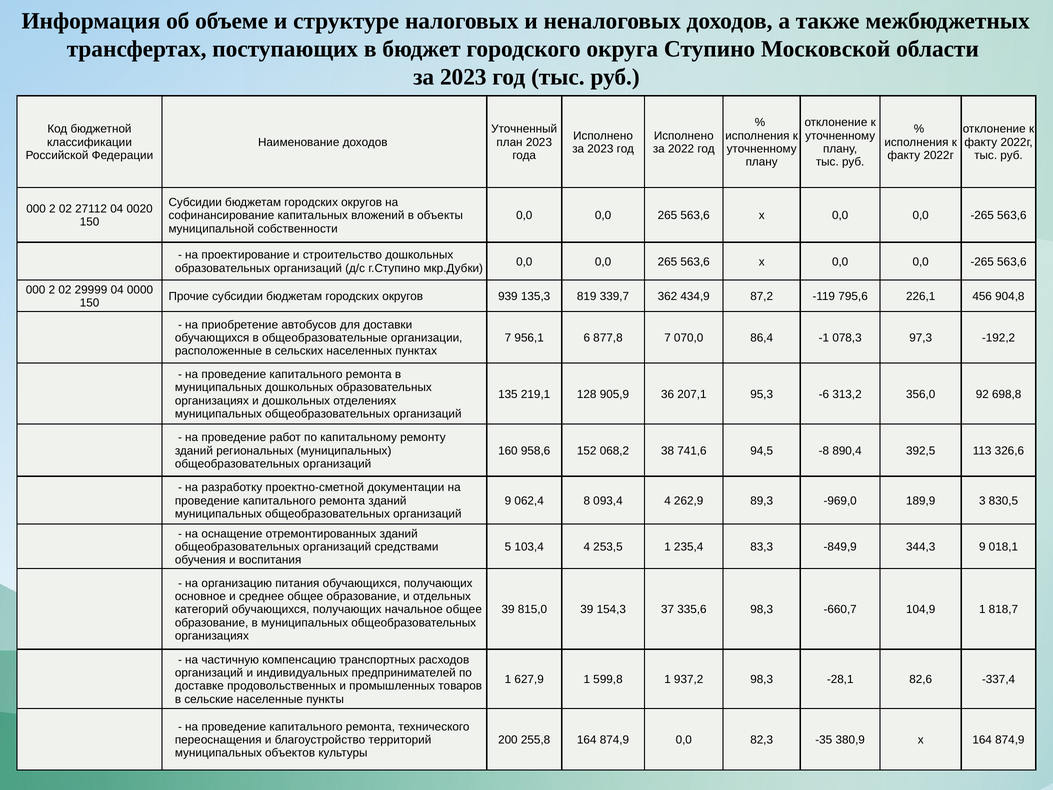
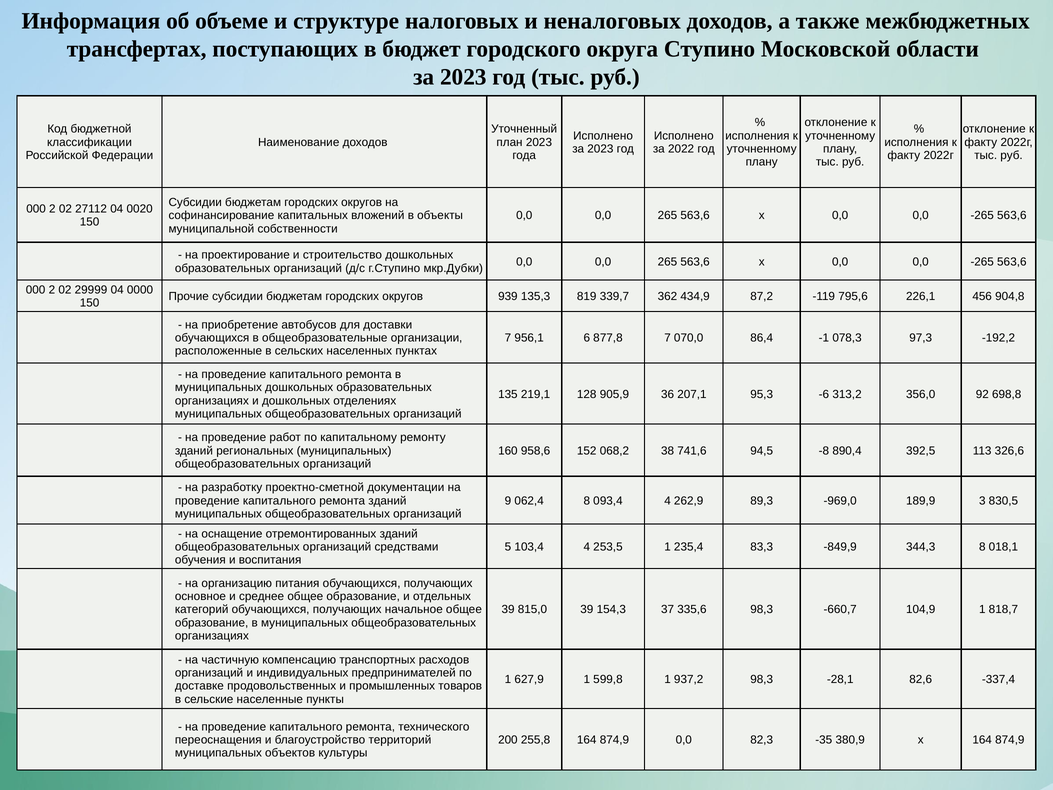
344,3 9: 9 -> 8 (982, 547)
